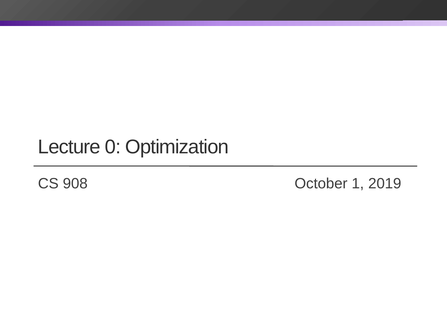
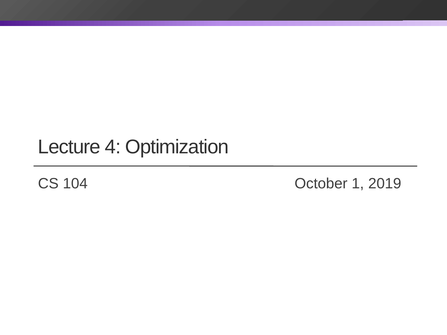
0: 0 -> 4 (113, 147)
908: 908 -> 104 (75, 184)
